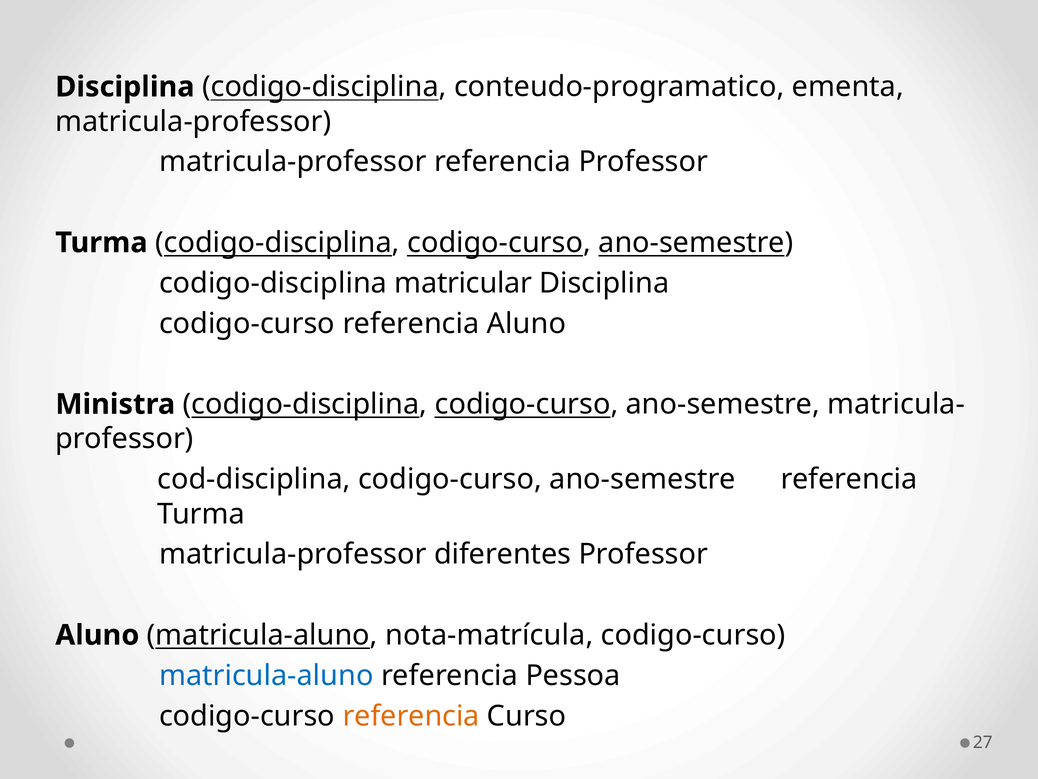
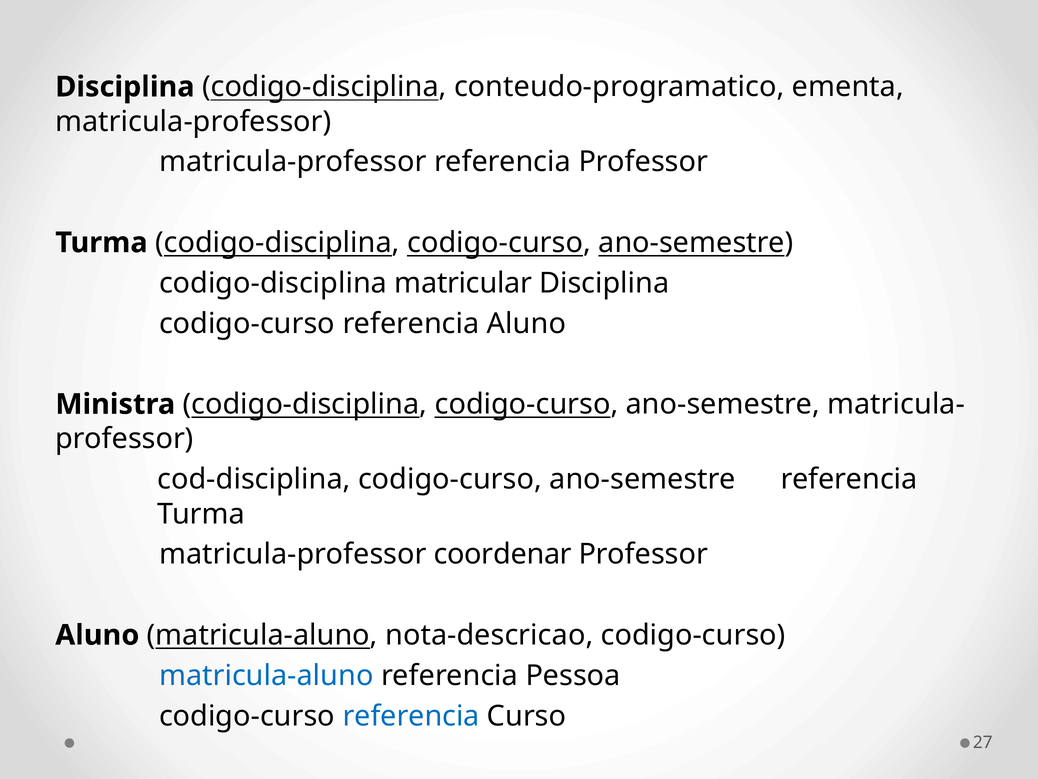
diferentes: diferentes -> coordenar (503, 554)
nota-matrícula: nota-matrícula -> nota-descricao (489, 635)
referencia colour: orange -> blue (411, 716)
